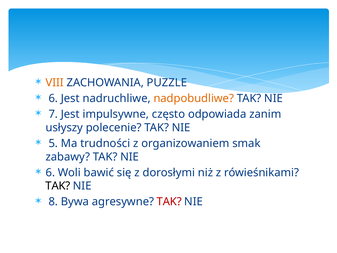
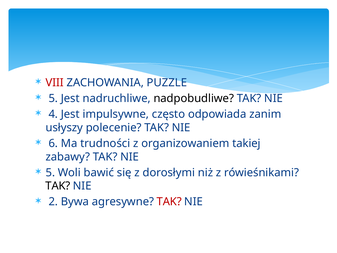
VIII colour: orange -> red (55, 83)
6: 6 -> 5 (53, 98)
nadpobudliwe colour: orange -> black (194, 98)
7: 7 -> 4 (53, 114)
5: 5 -> 6 (53, 143)
smak: smak -> takiej (246, 143)
6: 6 -> 5 (50, 172)
8: 8 -> 2 (53, 202)
